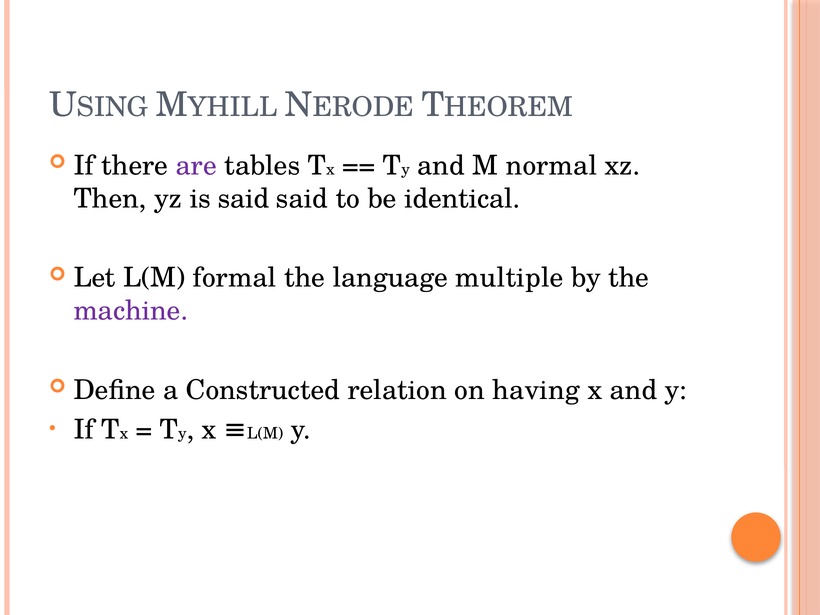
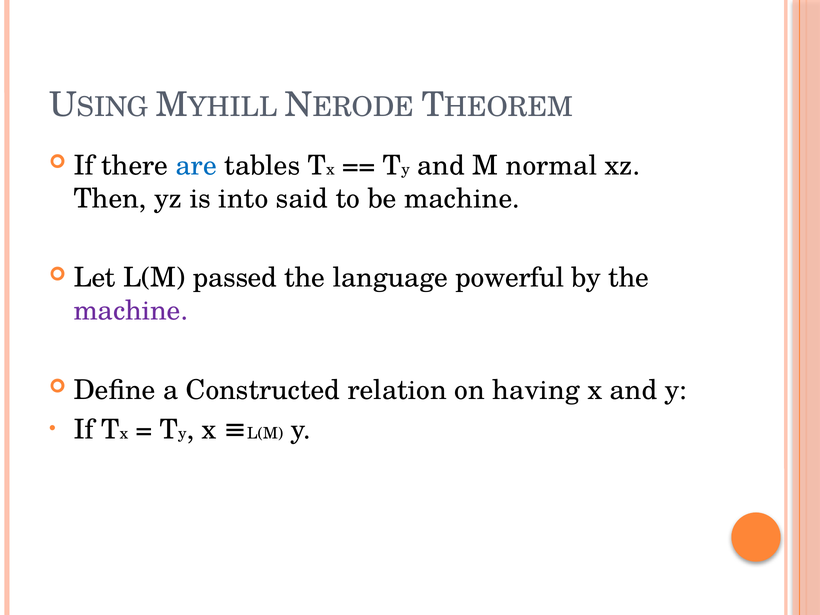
are colour: purple -> blue (196, 166)
is said: said -> into (243, 199)
be identical: identical -> machine (462, 199)
formal: formal -> passed (235, 278)
multiple: multiple -> powerful (510, 278)
